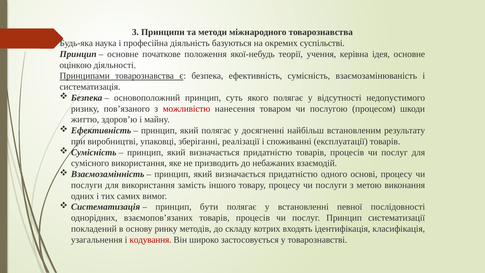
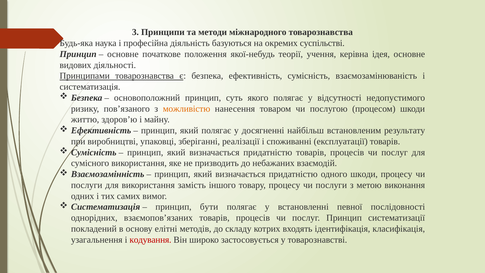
оцінкою: оцінкою -> видових (76, 65)
можливістю colour: red -> orange (187, 109)
одного основі: основі -> шкоди (364, 174)
ринку: ринку -> елітні (166, 229)
